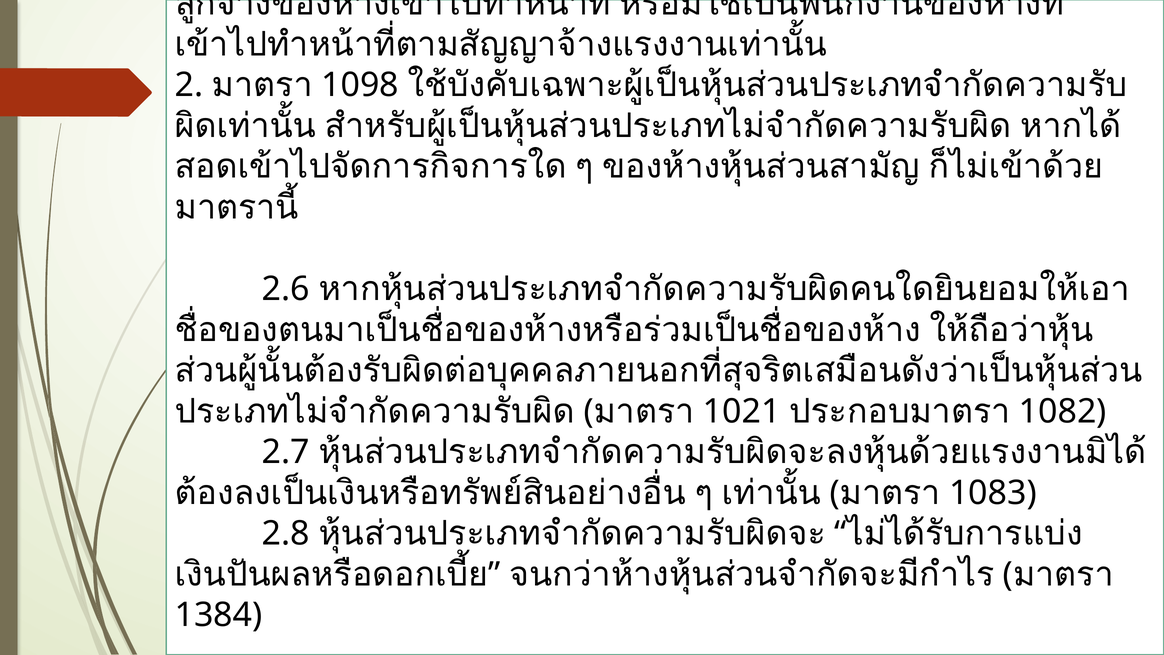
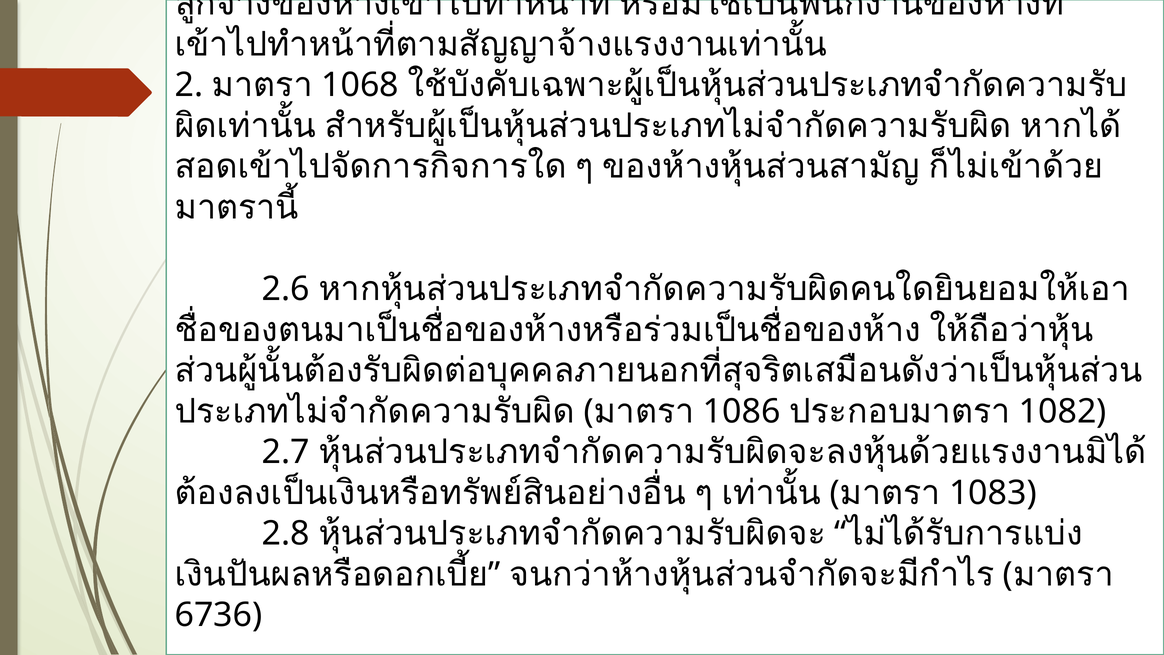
1098: 1098 -> 1068 (360, 85)
1021: 1021 -> 1086 (742, 411)
1384: 1384 -> 6736 (219, 615)
